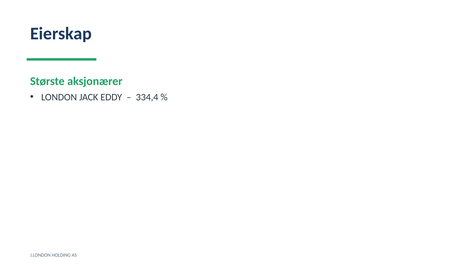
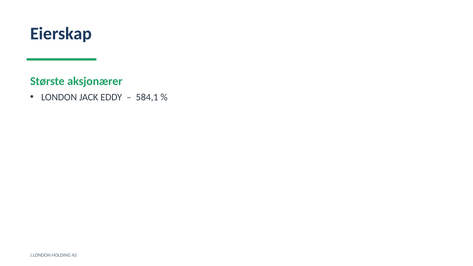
334,4: 334,4 -> 584,1 (147, 97)
